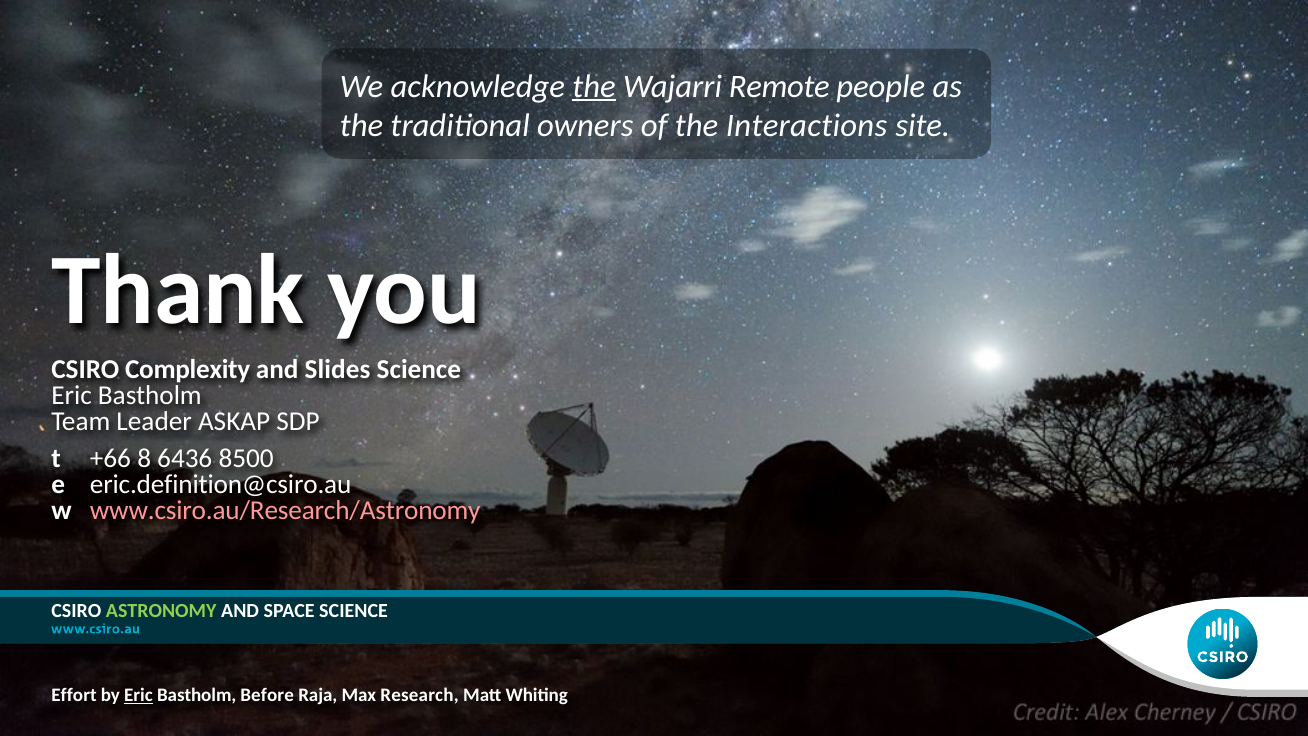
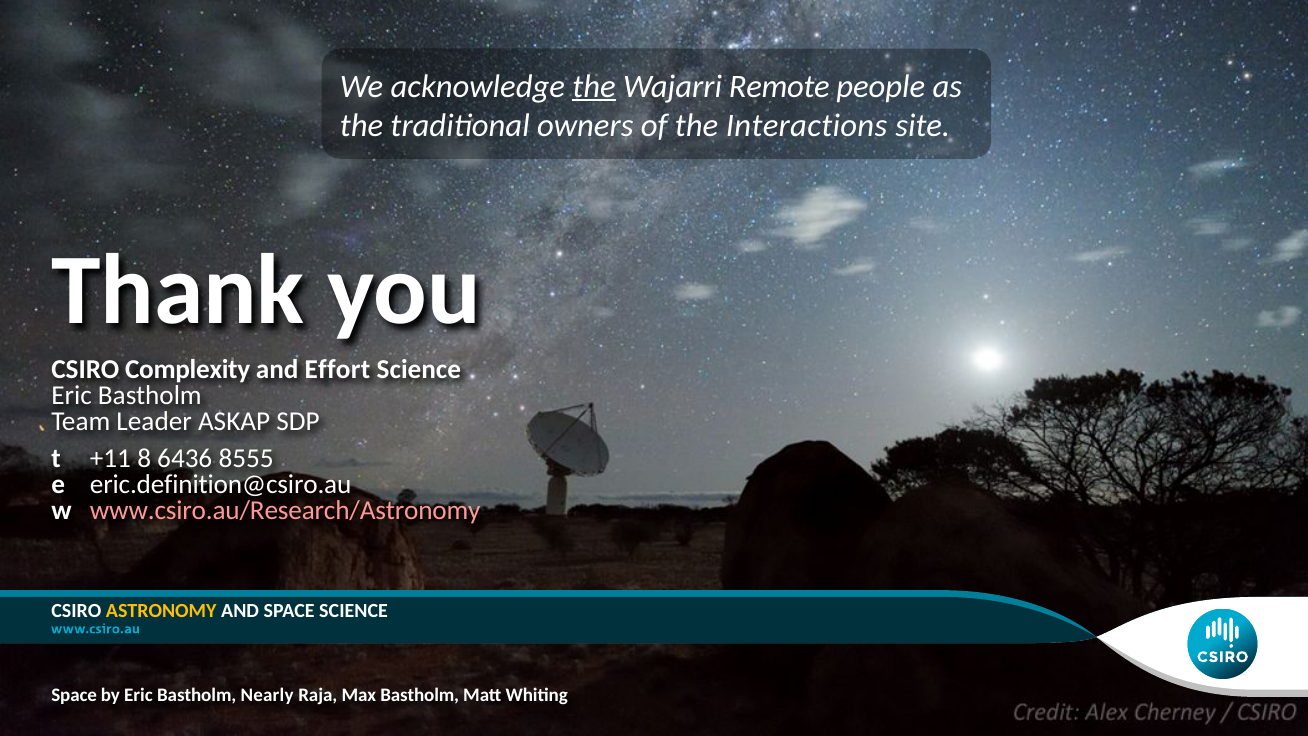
Slides: Slides -> Effort (337, 370)
+66: +66 -> +11 (110, 458)
8500: 8500 -> 8555 (246, 458)
ASTRONOMY colour: light green -> yellow (161, 611)
Effort: Effort -> Space (74, 695)
Eric underline: present -> none (139, 695)
Before: Before -> Nearly (267, 695)
Max Research: Research -> Bastholm (420, 695)
